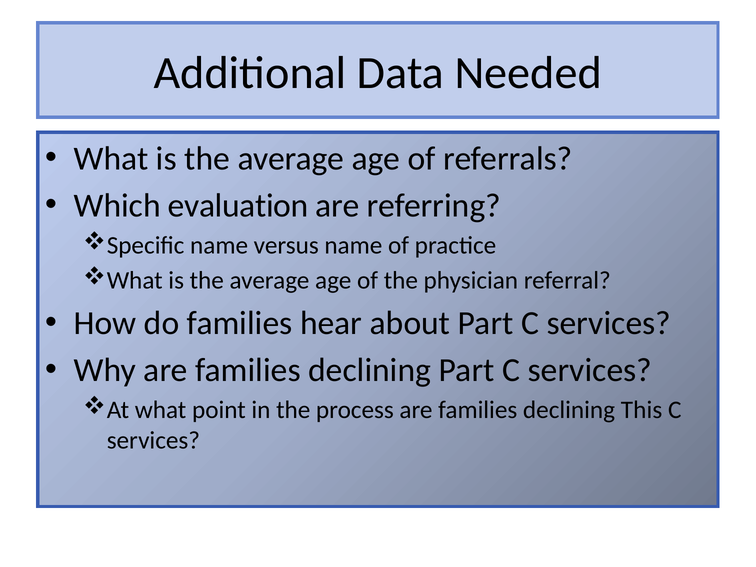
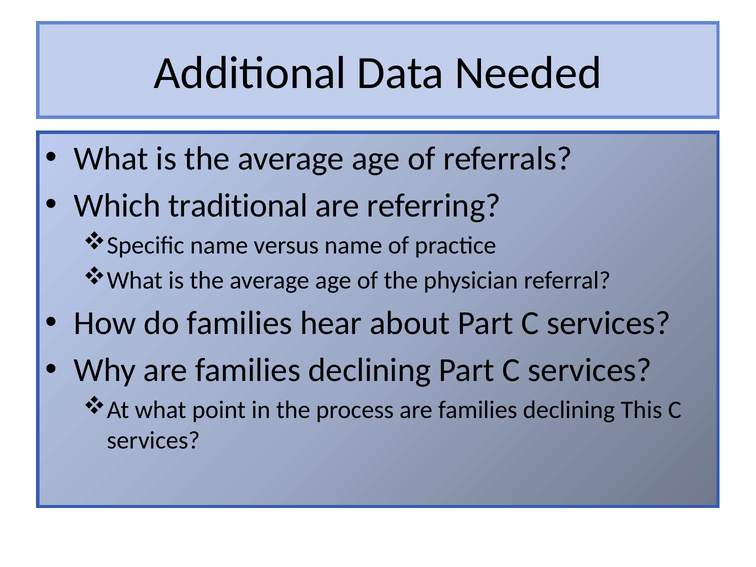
evaluation: evaluation -> traditional (238, 206)
